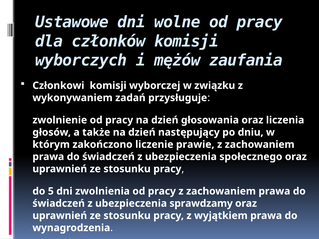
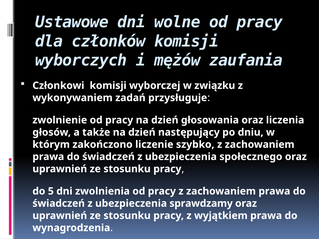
prawie: prawie -> szybko (195, 145)
